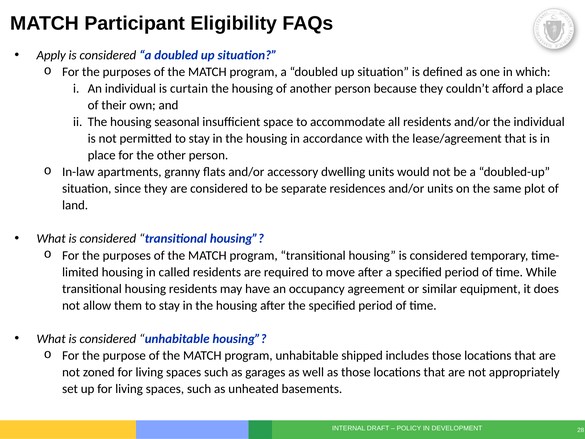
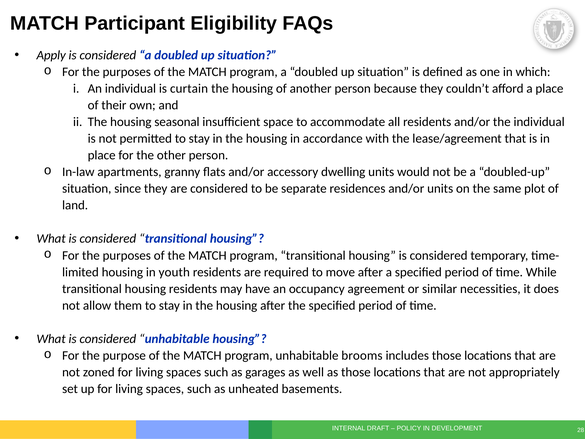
called: called -> youth (174, 272)
equipment: equipment -> necessities (490, 289)
shipped: shipped -> brooms (362, 355)
